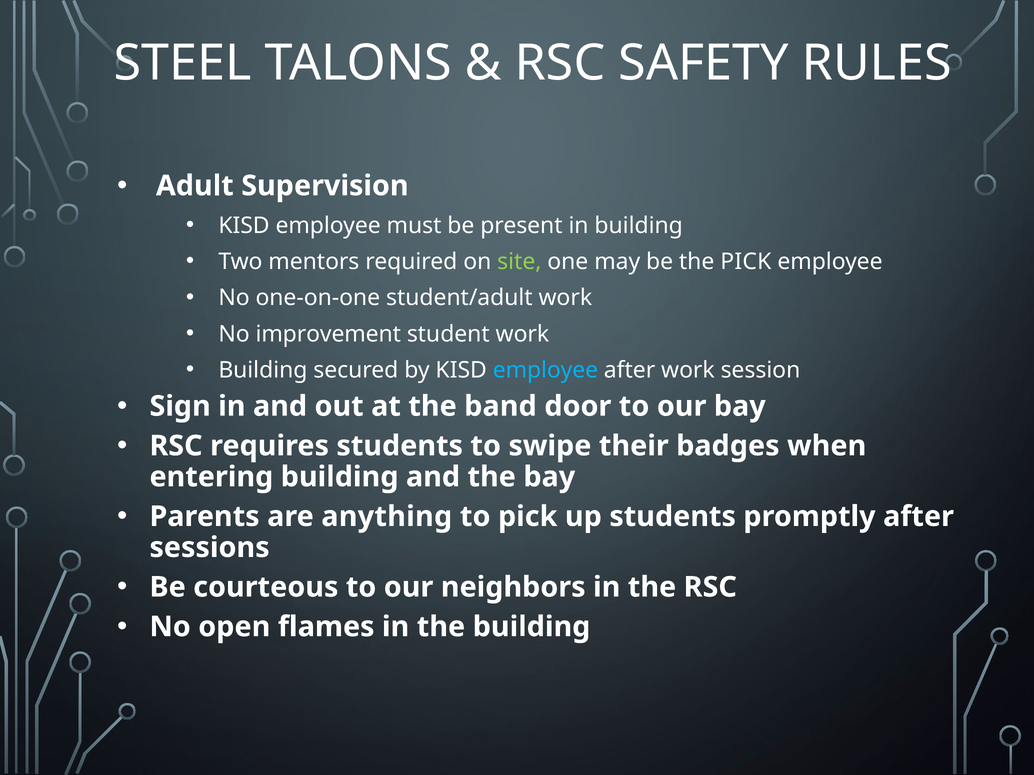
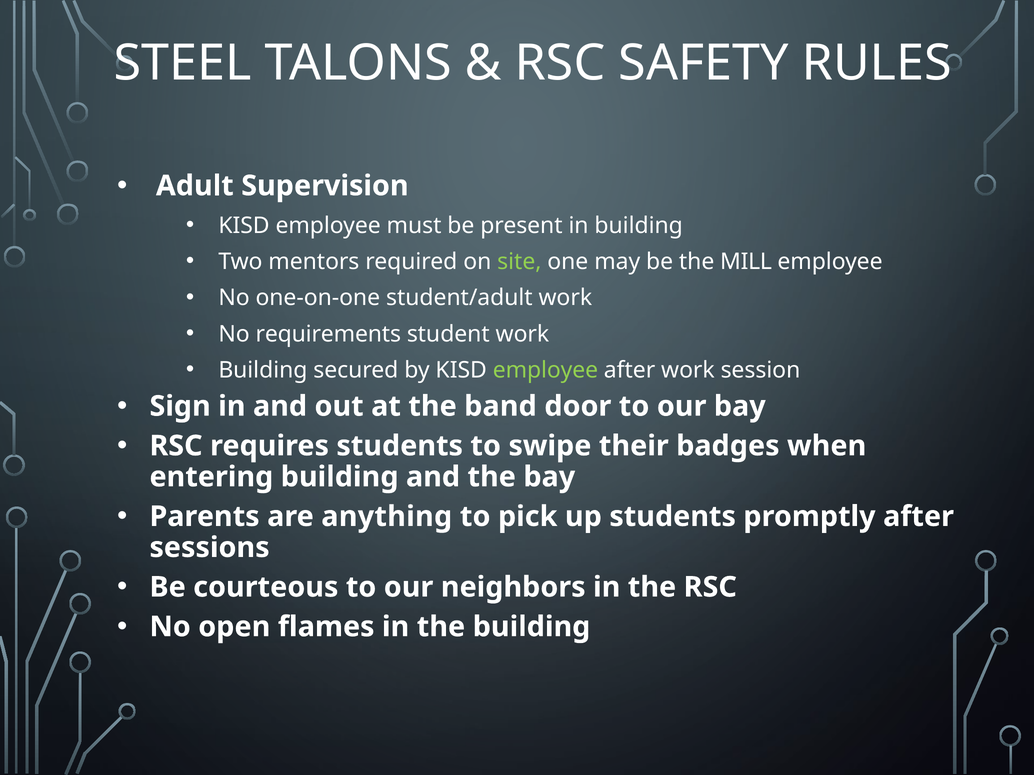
the PICK: PICK -> MILL (746, 262)
improvement: improvement -> requirements (328, 334)
employee colour: light blue -> light green (545, 370)
